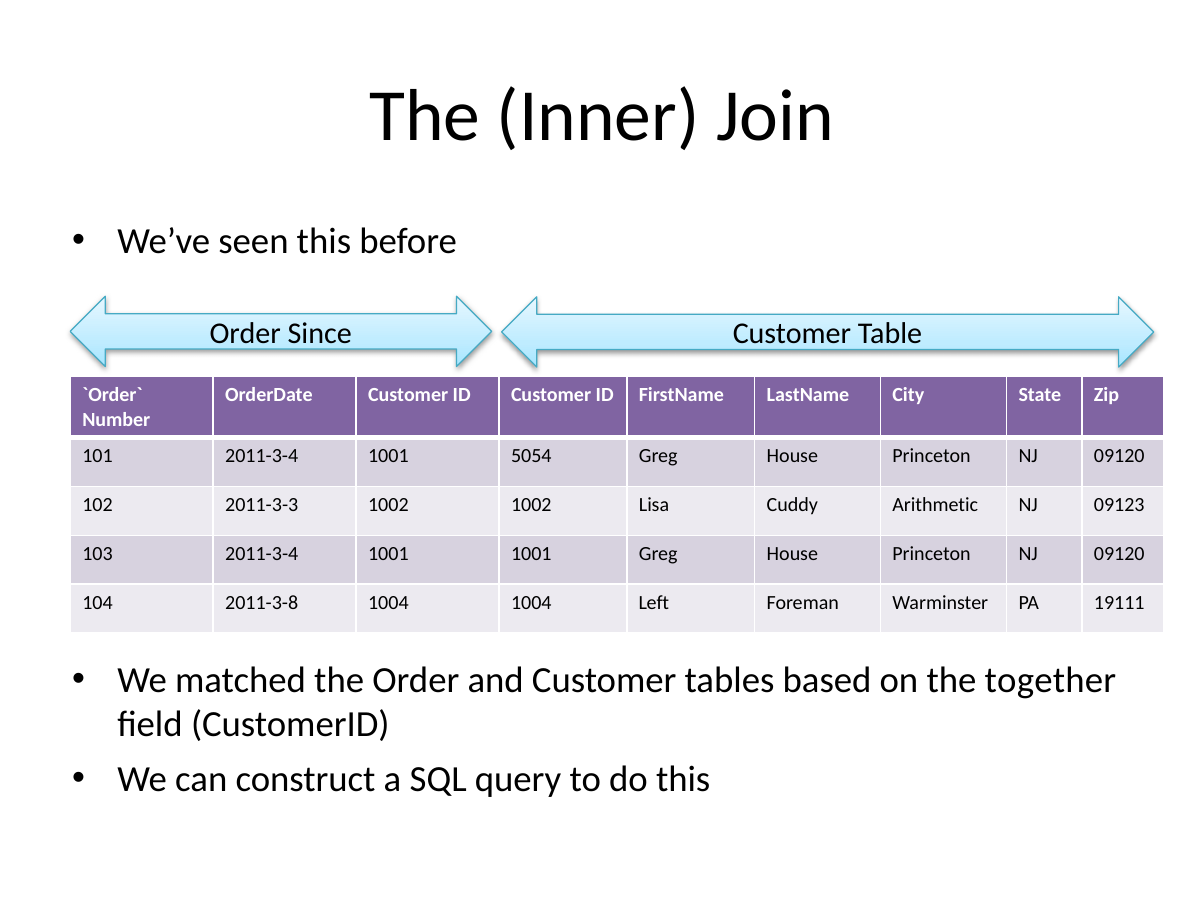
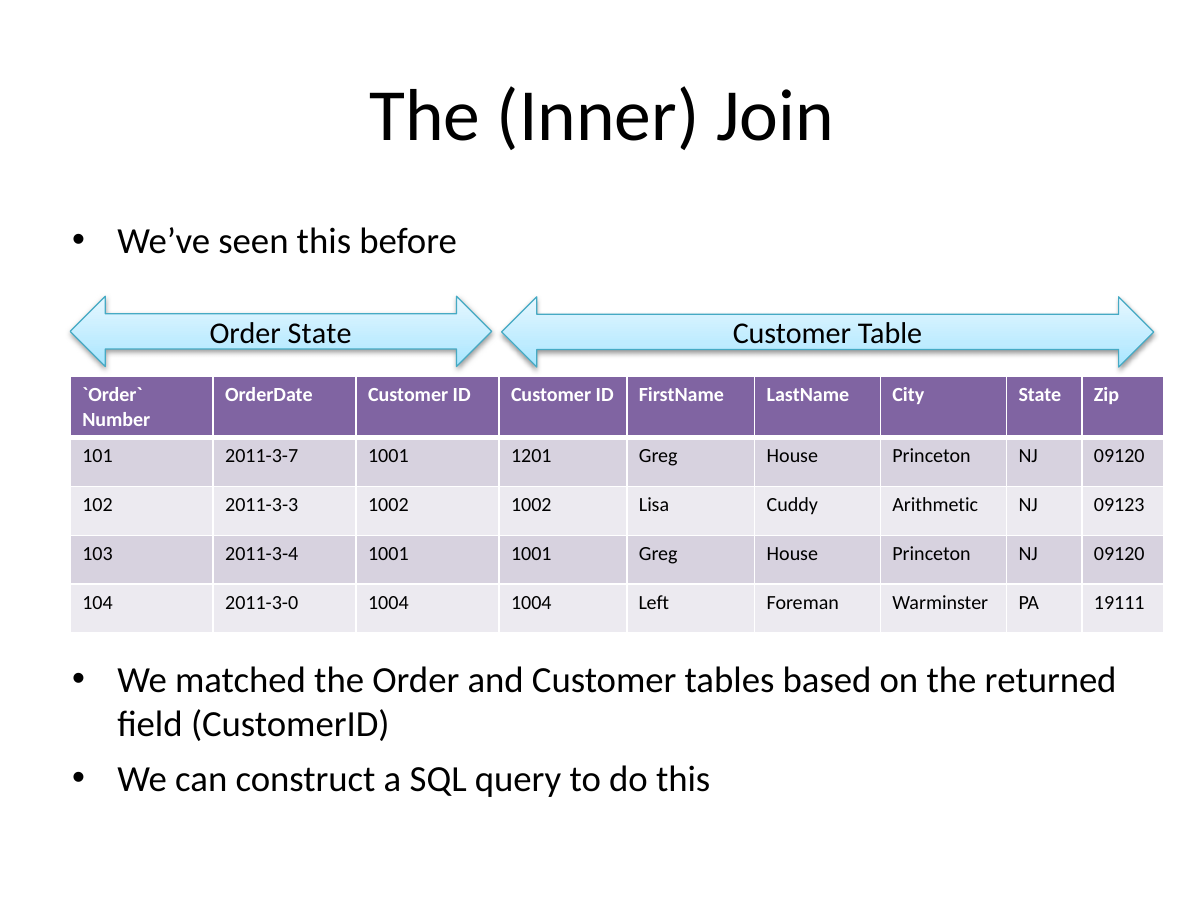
Order Since: Since -> State (320, 333)
101 2011-3-4: 2011-3-4 -> 2011-3-7 (262, 456)
5054: 5054 -> 1201 (531, 456)
2011-3-8: 2011-3-8 -> 2011-3-0 (262, 603)
together: together -> returned (1051, 680)
